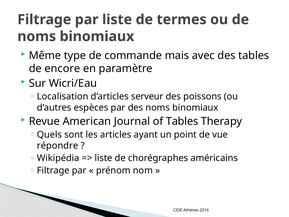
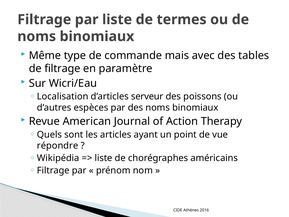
de encore: encore -> filtrage (62, 69)
of Tables: Tables -> Action (182, 121)
